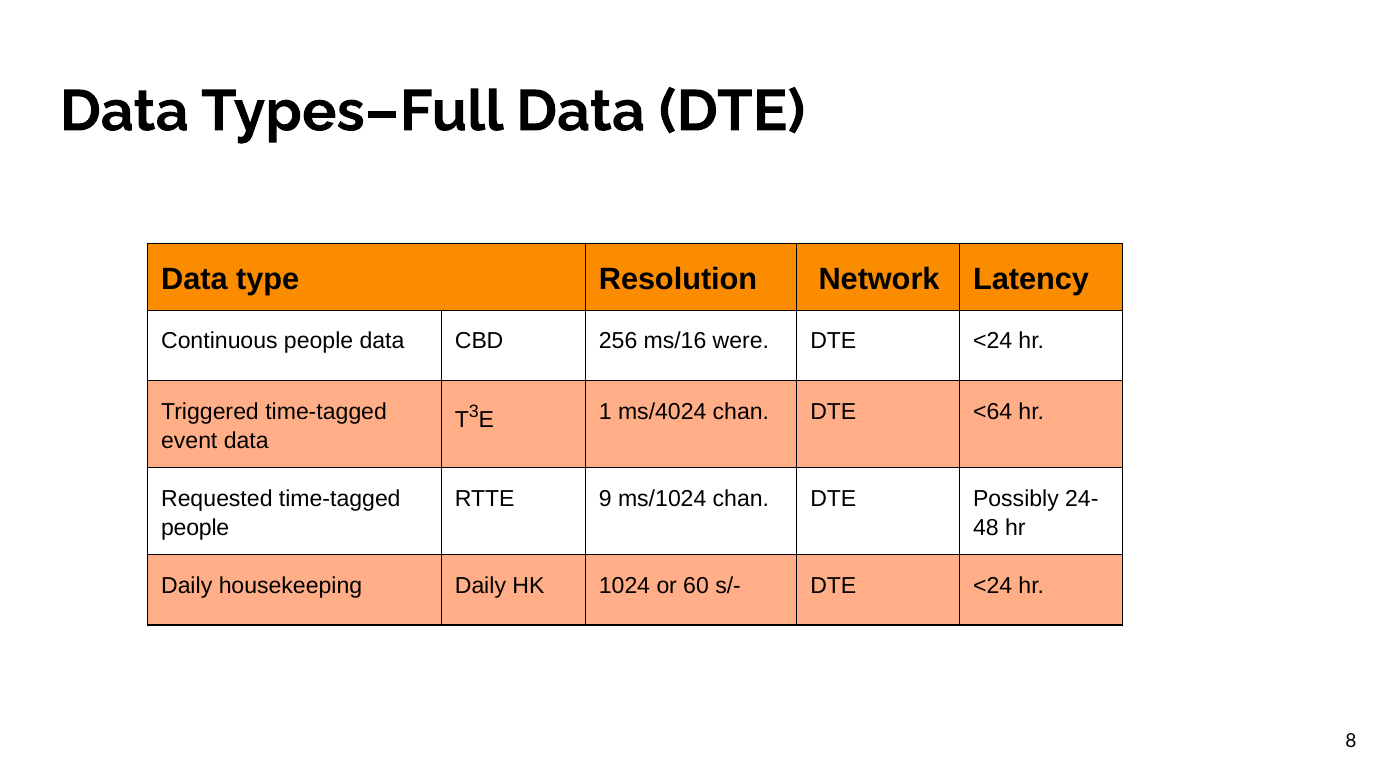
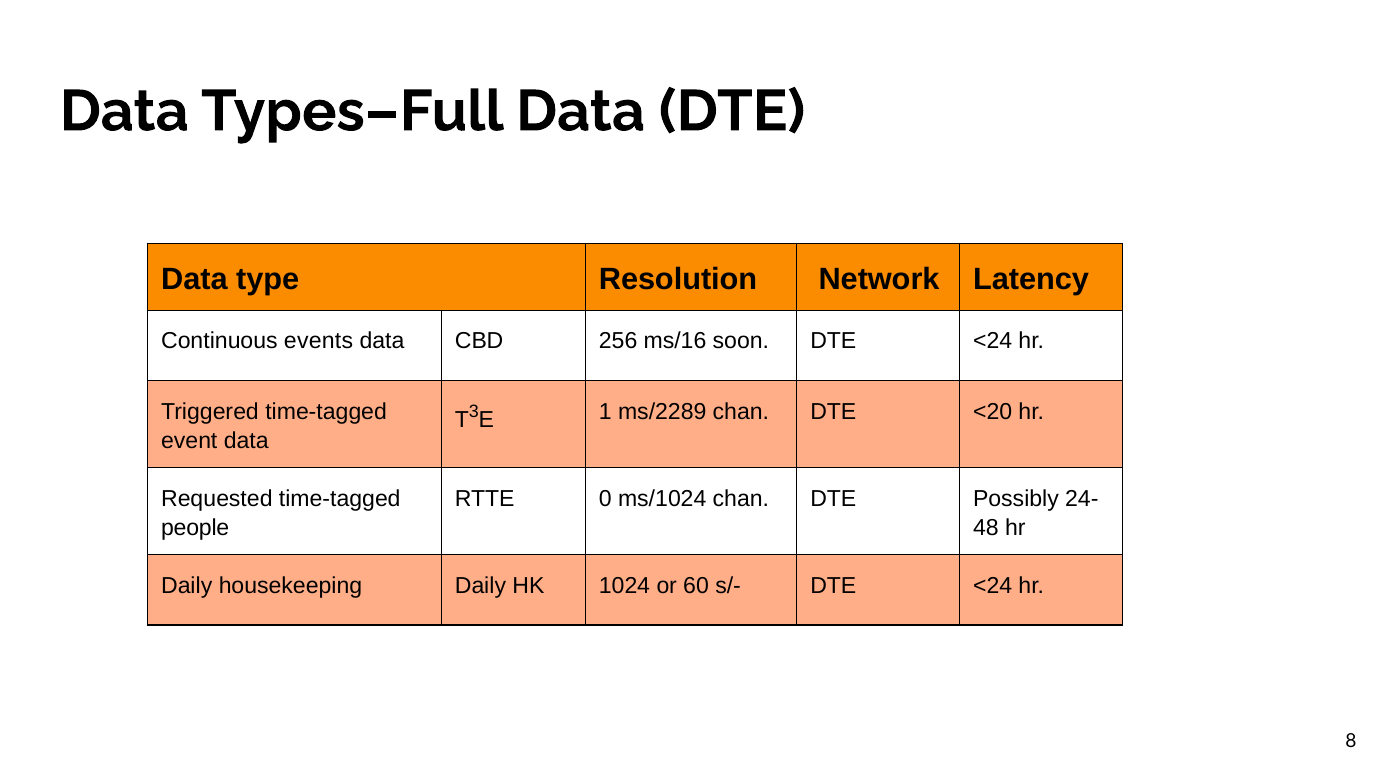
Continuous people: people -> events (319, 341)
were: were -> soon (741, 341)
ms/4024: ms/4024 -> ms/2289 (662, 412)
<64: <64 -> <20 (993, 412)
9: 9 -> 0 (605, 499)
